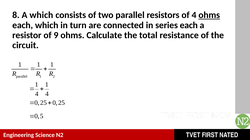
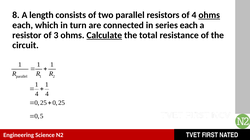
A which: which -> length (41, 15)
9: 9 -> 3 (56, 35)
Calculate underline: none -> present (104, 35)
